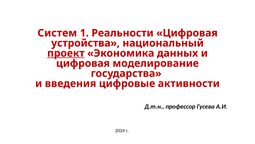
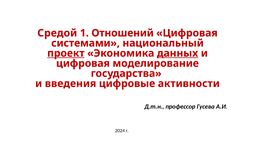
Систем: Систем -> Средой (57, 33)
Реальности: Реальности -> Отношений (123, 33)
устройства: устройства -> системами (86, 43)
данных underline: none -> present (178, 53)
